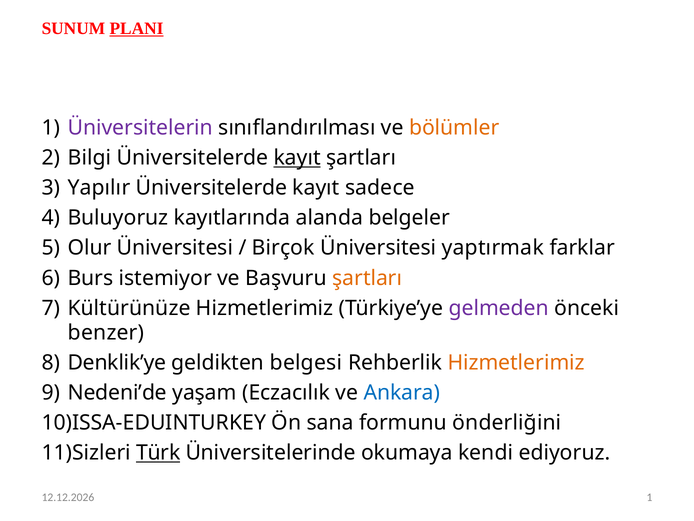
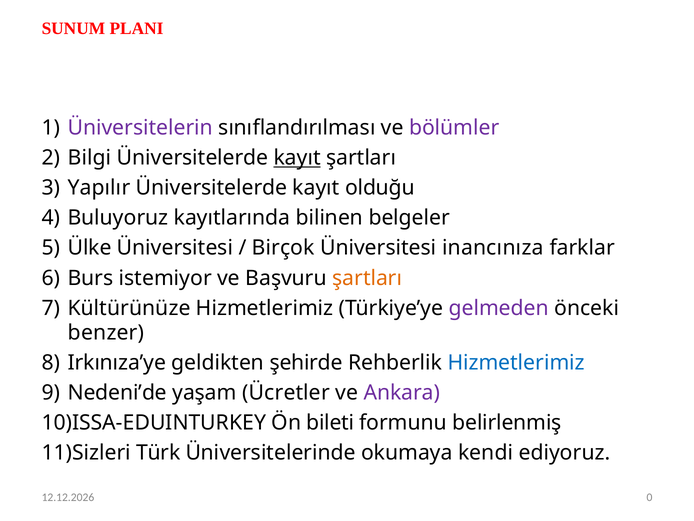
PLANI underline: present -> none (136, 29)
bölümler colour: orange -> purple (454, 128)
sadece: sadece -> olduğu (380, 188)
alanda: alanda -> bilinen (329, 218)
Olur: Olur -> Ülke (90, 248)
yaptırmak: yaptırmak -> inancınıza (493, 248)
Denklik’ye: Denklik’ye -> Irkınıza’ye (117, 362)
belgesi: belgesi -> şehirde (306, 362)
Hizmetlerimiz colour: orange -> blue (516, 362)
Eczacılık: Eczacılık -> Ücretler (286, 392)
Ankara colour: blue -> purple (402, 392)
sana: sana -> bileti (330, 422)
önderliğini: önderliğini -> belirlenmiş (507, 422)
Türk underline: present -> none (158, 452)
1: 1 -> 0 (649, 497)
